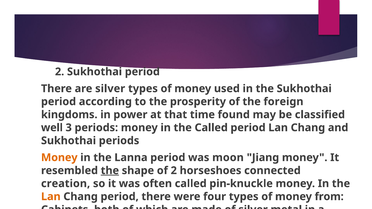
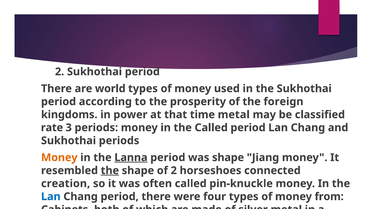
are silver: silver -> world (110, 89)
time found: found -> metal (234, 115)
well: well -> rate (52, 128)
Lanna underline: none -> present (131, 158)
was moon: moon -> shape (228, 158)
Lan colour: orange -> blue (51, 197)
